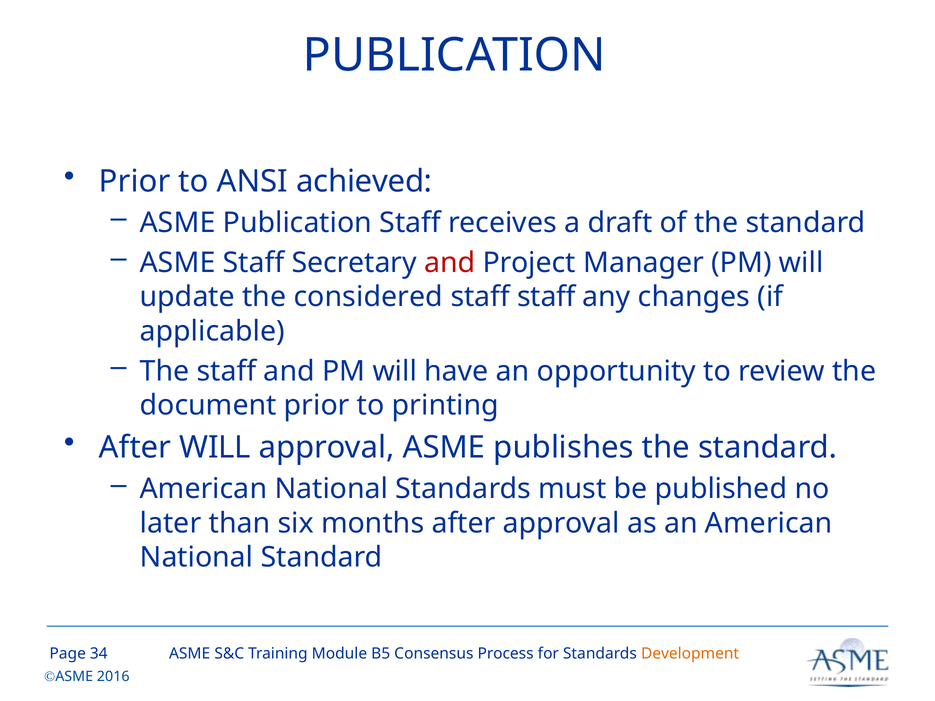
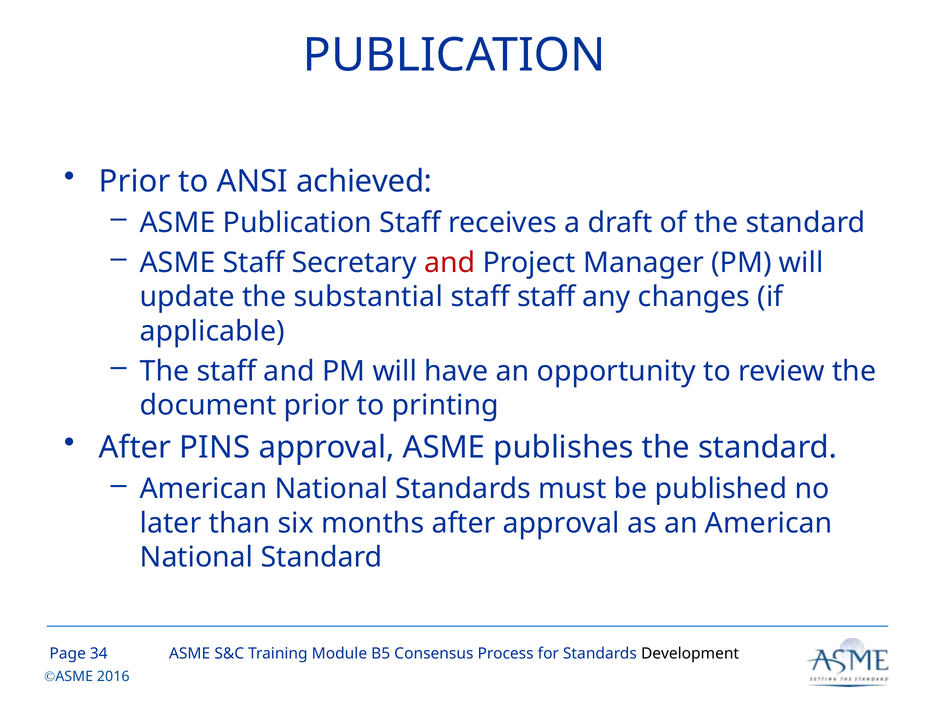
considered: considered -> substantial (368, 297)
After WILL: WILL -> PINS (215, 448)
Development colour: orange -> black (690, 654)
